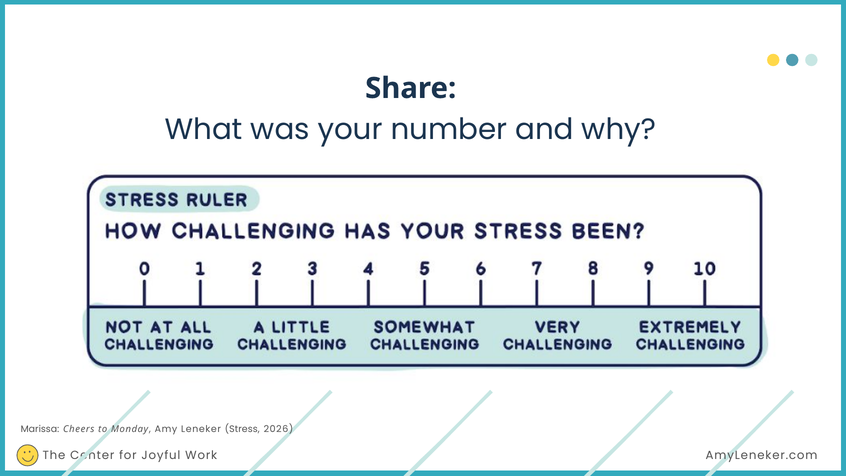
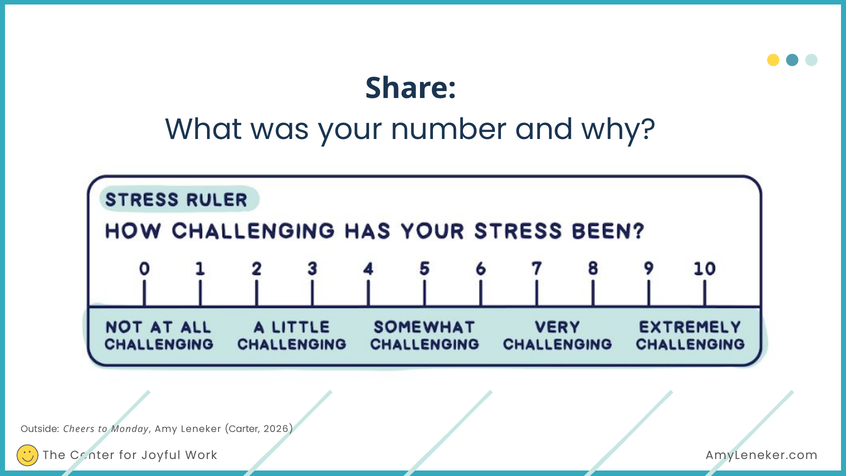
Marissa: Marissa -> Outside (40, 429)
Stress: Stress -> Carter (242, 429)
